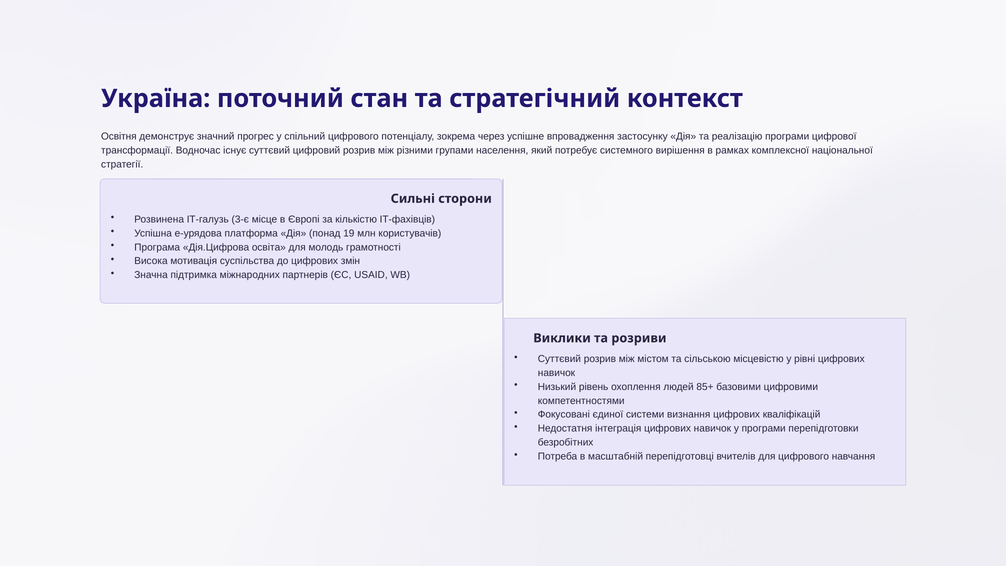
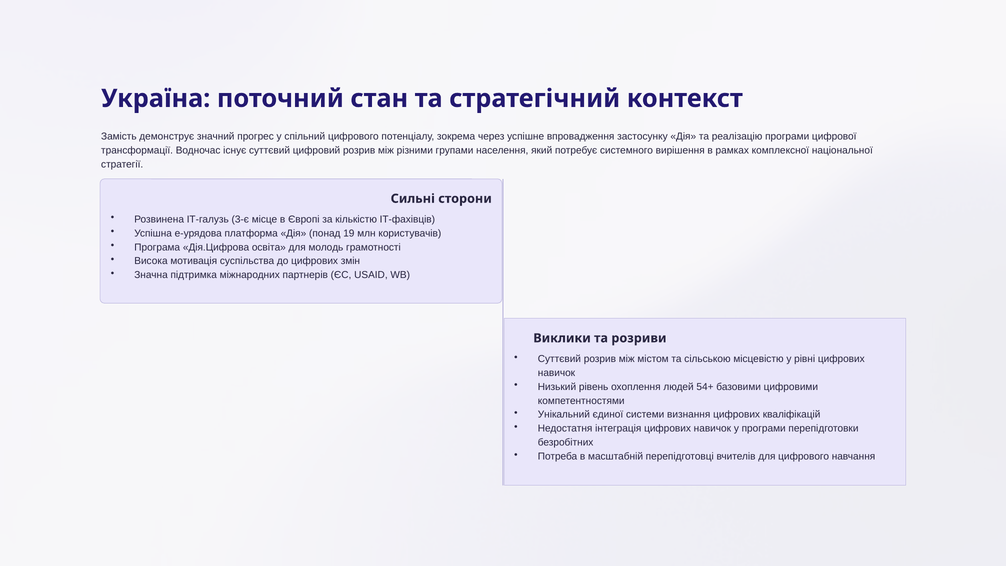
Освітня: Освітня -> Замість (119, 136)
85+: 85+ -> 54+ (705, 387)
Фокусовані: Фокусовані -> Унікальний (564, 415)
